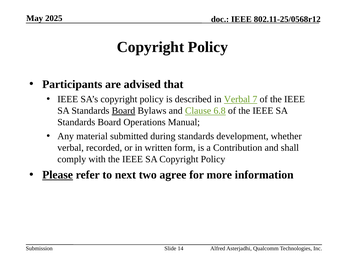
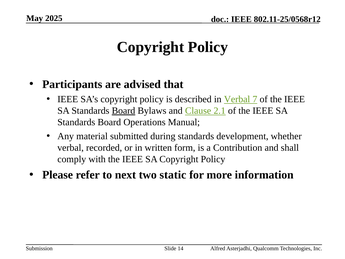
6.8: 6.8 -> 2.1 (220, 111)
Please underline: present -> none (58, 175)
agree: agree -> static (173, 175)
